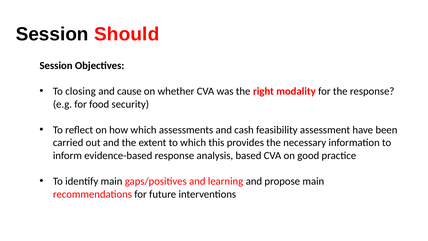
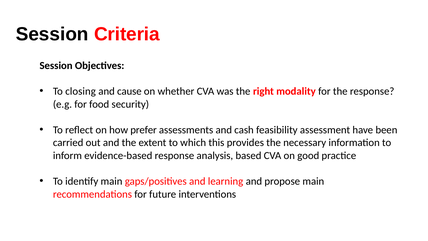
Should: Should -> Criteria (127, 34)
how which: which -> prefer (144, 130)
